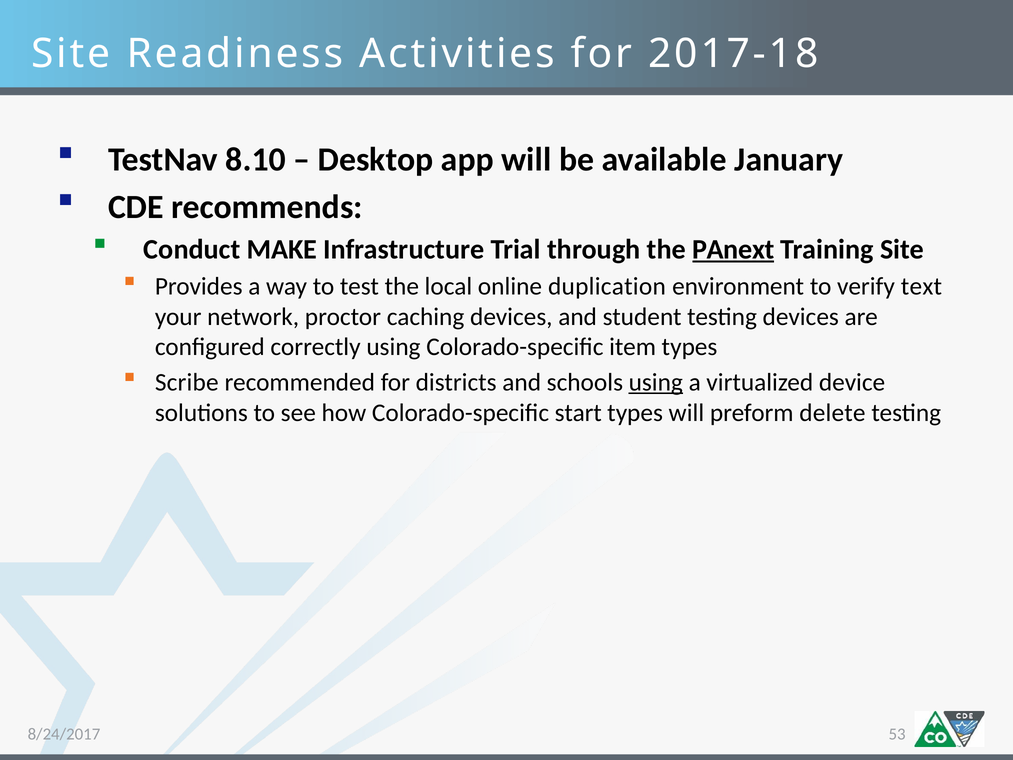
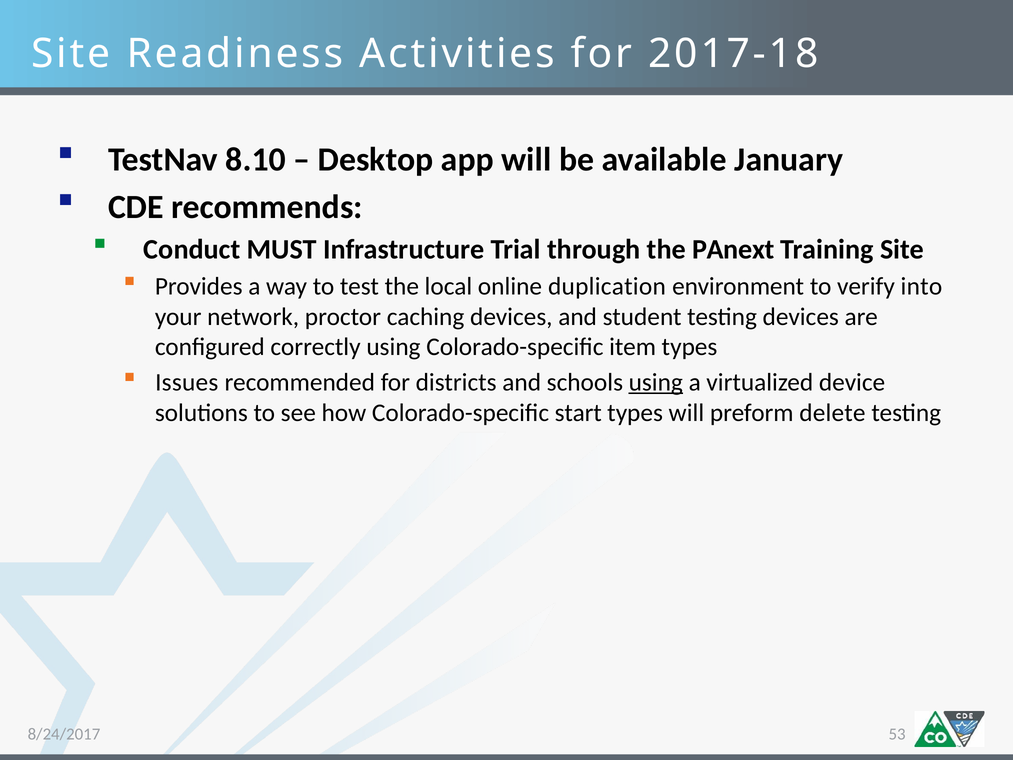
MAKE: MAKE -> MUST (282, 249)
PAnext underline: present -> none (733, 249)
text: text -> into (921, 286)
Scribe: Scribe -> Issues (187, 382)
